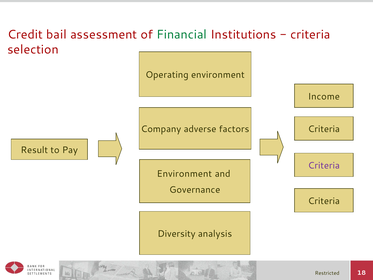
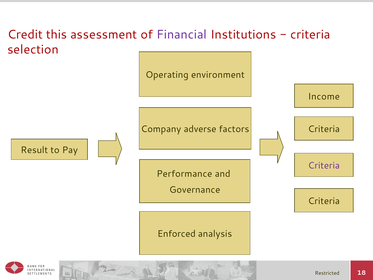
bail: bail -> this (57, 35)
Financial colour: green -> purple (182, 35)
Environment: Environment -> Performance (184, 174)
Diversity: Diversity -> Enforced (176, 233)
